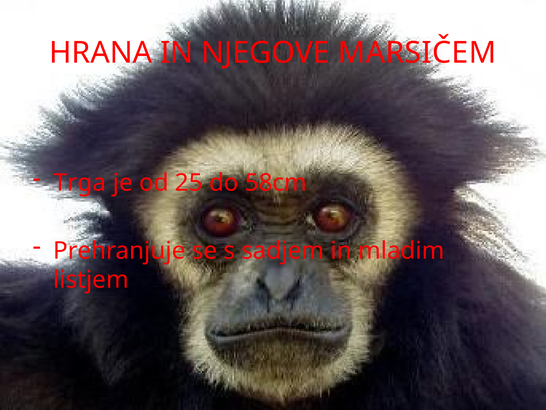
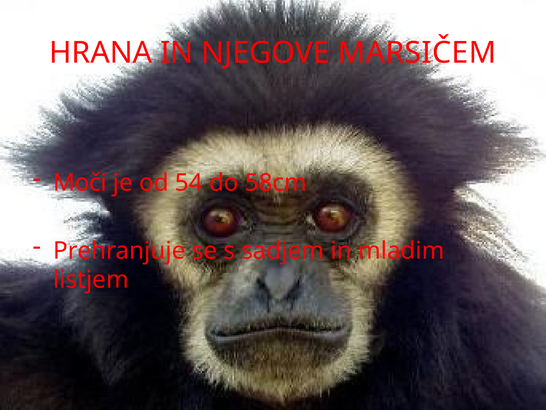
Trga: Trga -> Moči (80, 183)
25: 25 -> 54 (189, 183)
